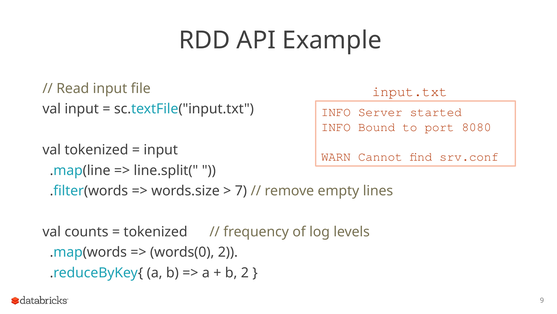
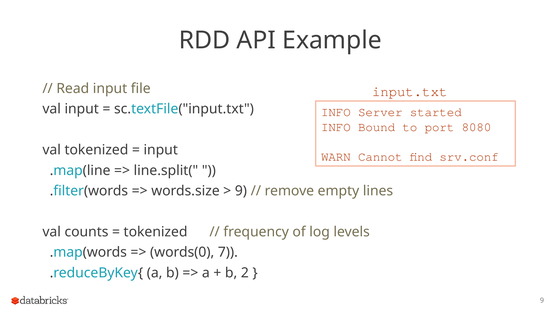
7: 7 -> 9 (241, 190)
words(0 2: 2 -> 7 (228, 252)
